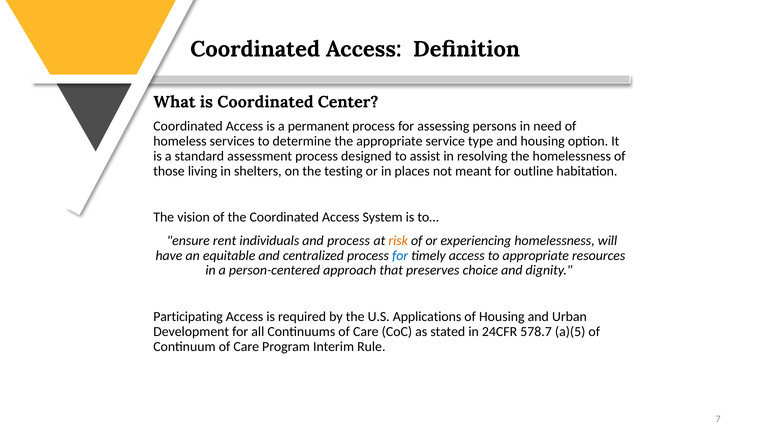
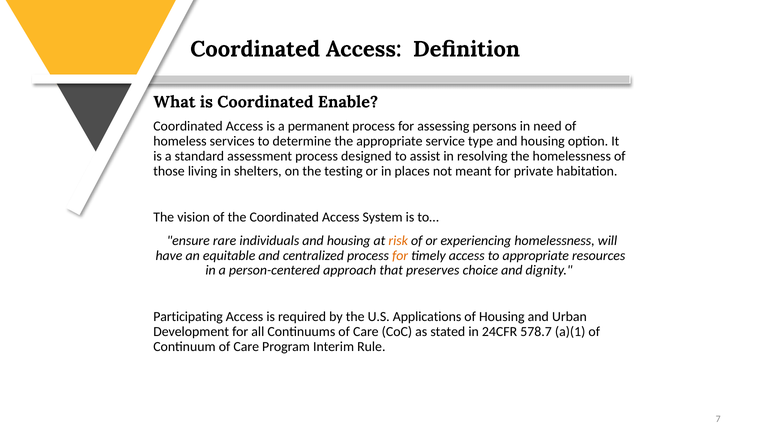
Center: Center -> Enable (348, 102)
outline: outline -> private (534, 171)
rent: rent -> rare (225, 240)
individuals and process: process -> housing (349, 240)
for colour: blue -> orange (400, 255)
a)(5: a)(5 -> a)(1 (570, 331)
